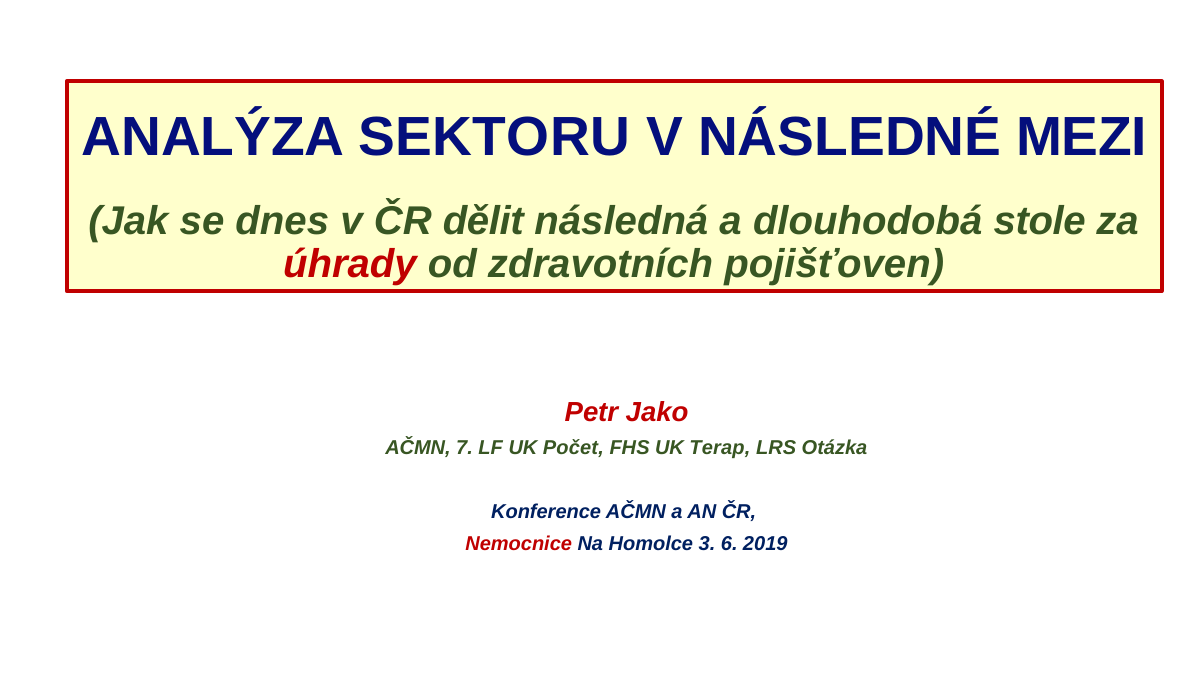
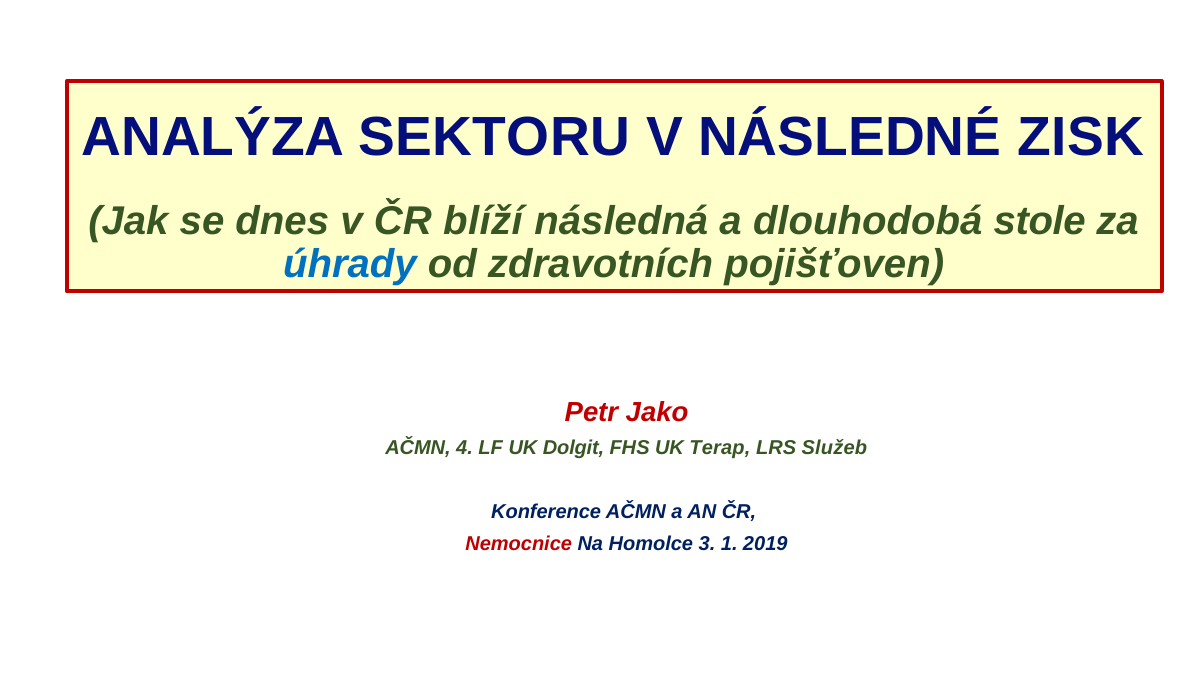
MEZI: MEZI -> ZISK (1081, 137)
dělit: dělit -> blíží (483, 221)
úhrady colour: red -> blue (350, 265)
7: 7 -> 4 (465, 449)
Počet: Počet -> Dolgit (574, 449)
Otázka: Otázka -> Služeb (834, 449)
6: 6 -> 1 (729, 544)
